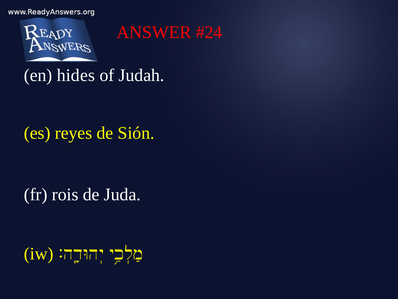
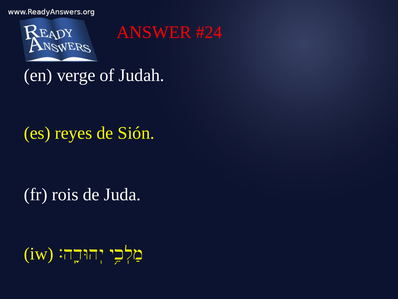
hides: hides -> verge (76, 75)
